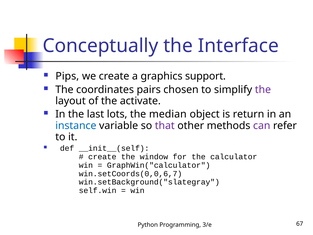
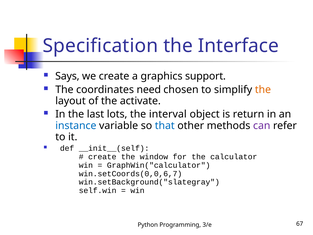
Conceptually: Conceptually -> Specification (100, 46)
Pips: Pips -> Says (67, 76)
pairs: pairs -> need (149, 90)
the colour: purple -> orange (263, 90)
median: median -> interval (168, 114)
that colour: purple -> blue (165, 125)
